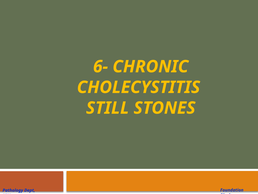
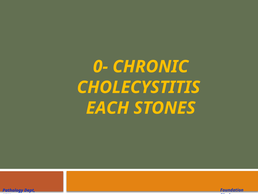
6-: 6- -> 0- (101, 66)
STILL: STILL -> EACH (107, 108)
